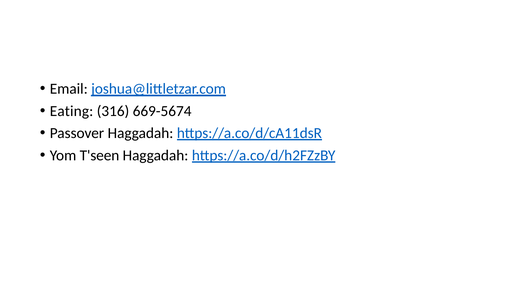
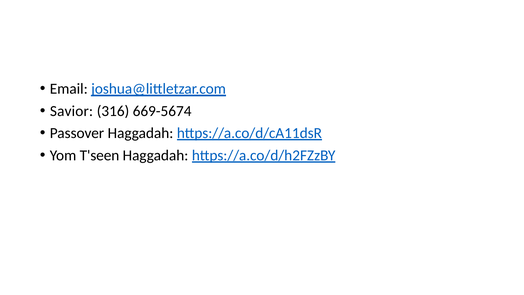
Eating: Eating -> Savior (72, 111)
